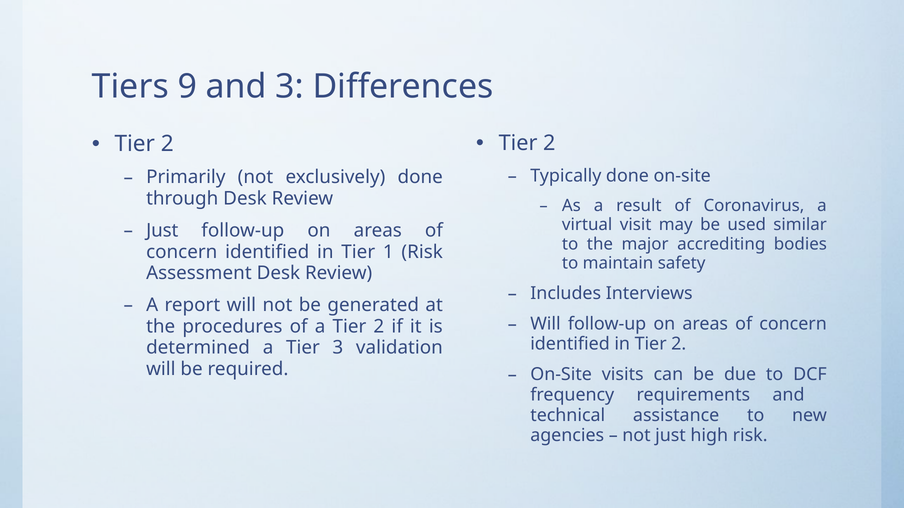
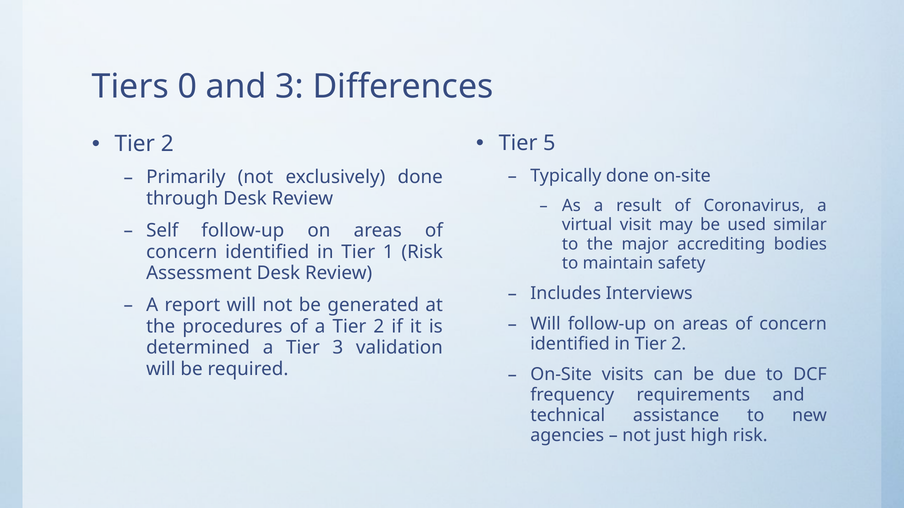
9: 9 -> 0 (187, 87)
2: 2 -> 5 (549, 143)
Just: Just -> Self (162, 231)
